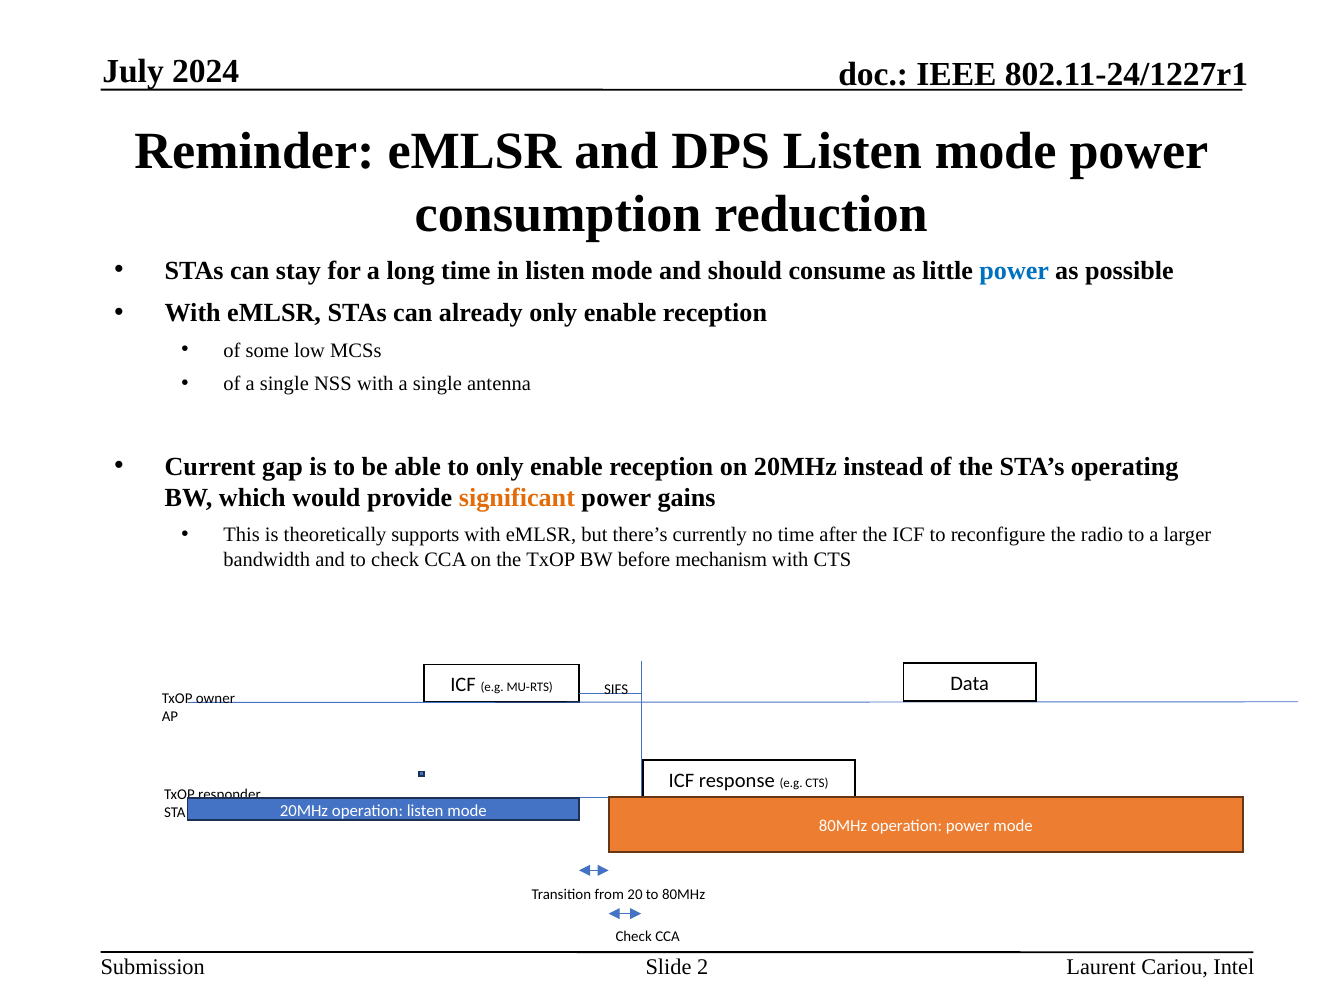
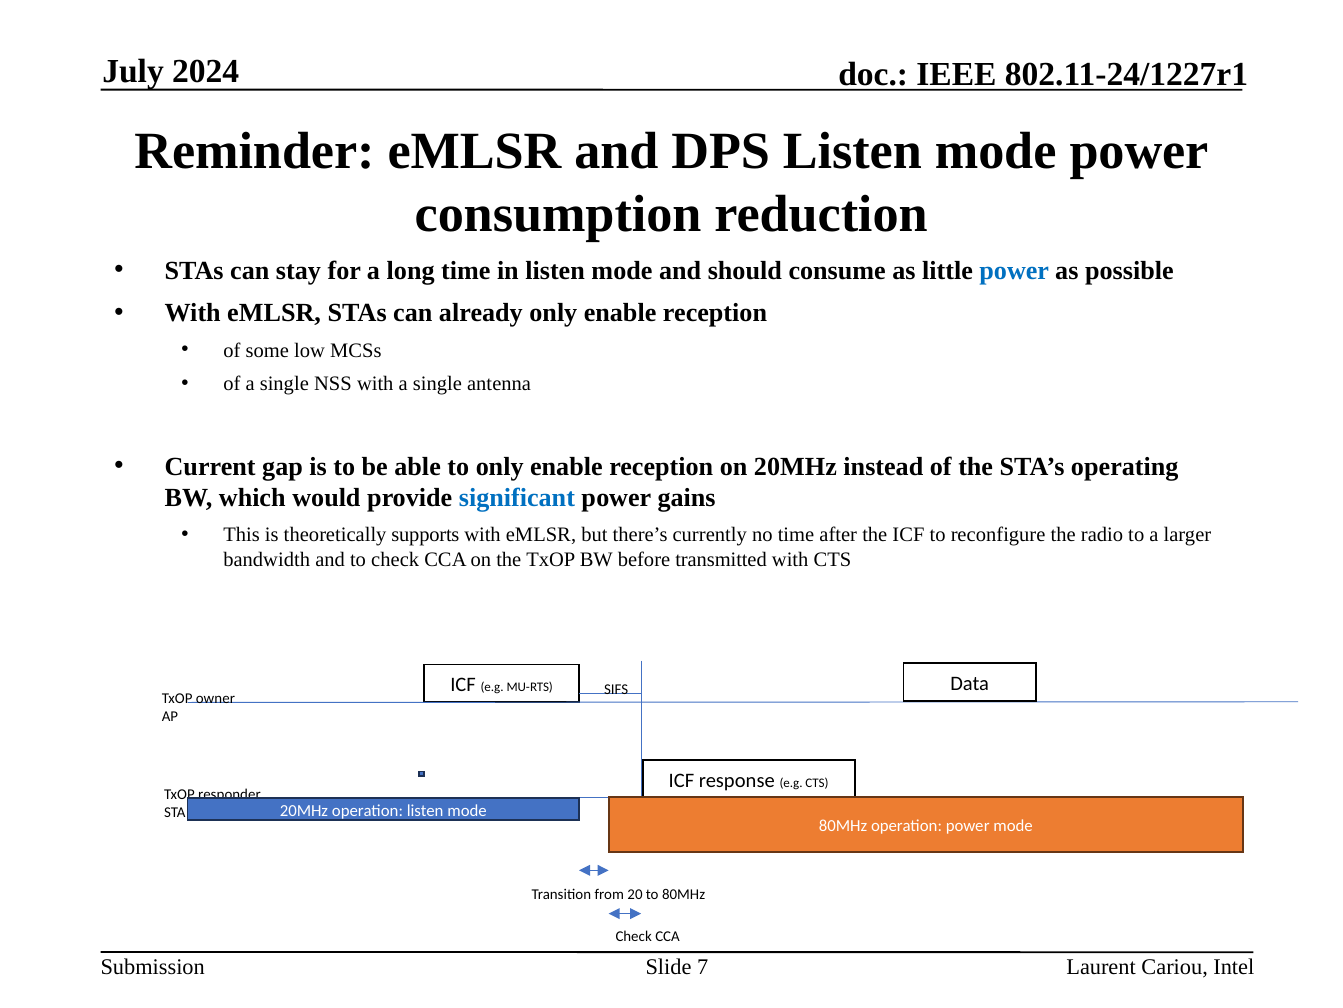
significant colour: orange -> blue (517, 497)
mechanism: mechanism -> transmitted (721, 559)
2: 2 -> 7 (703, 966)
